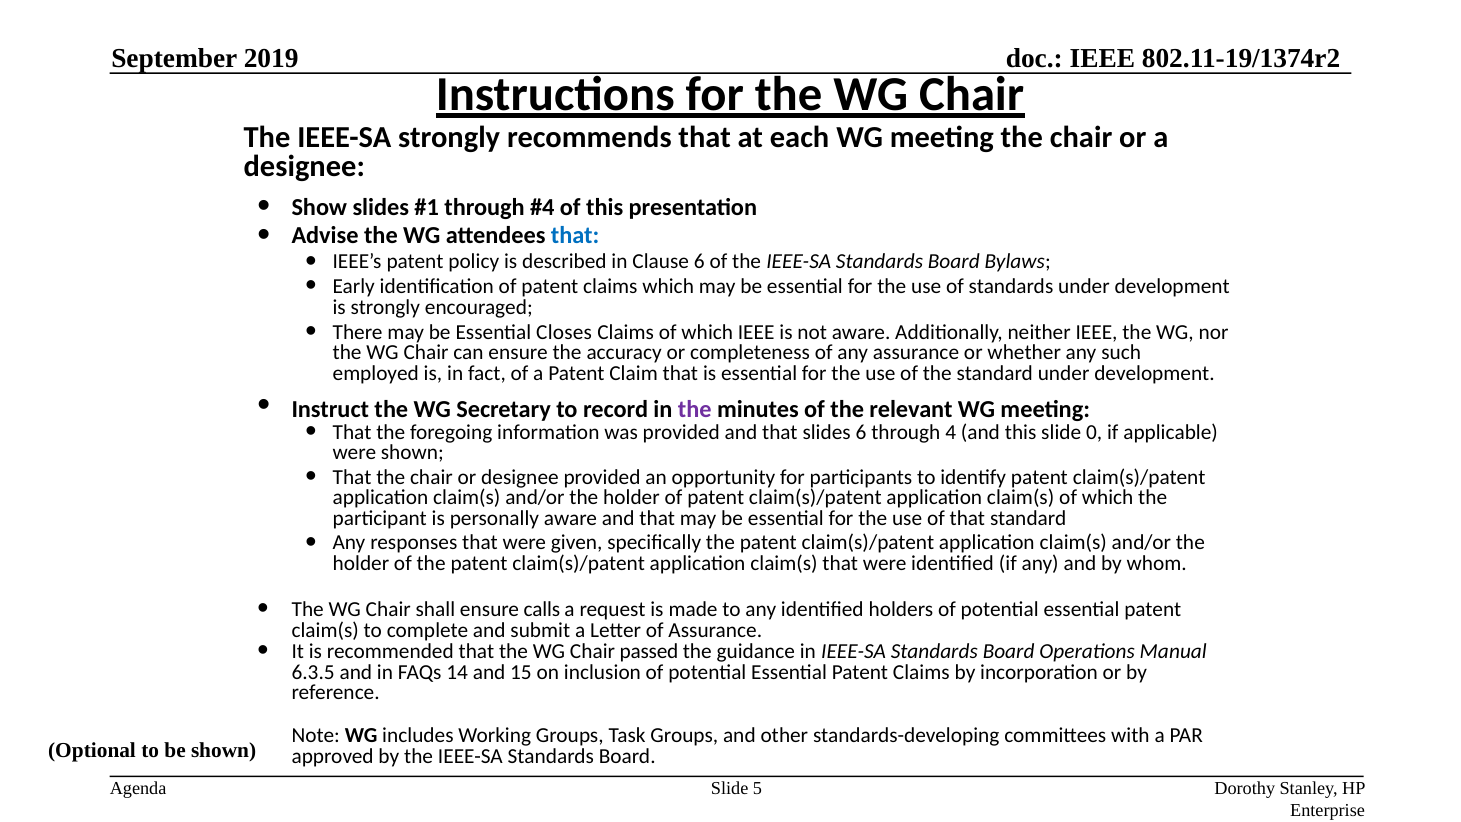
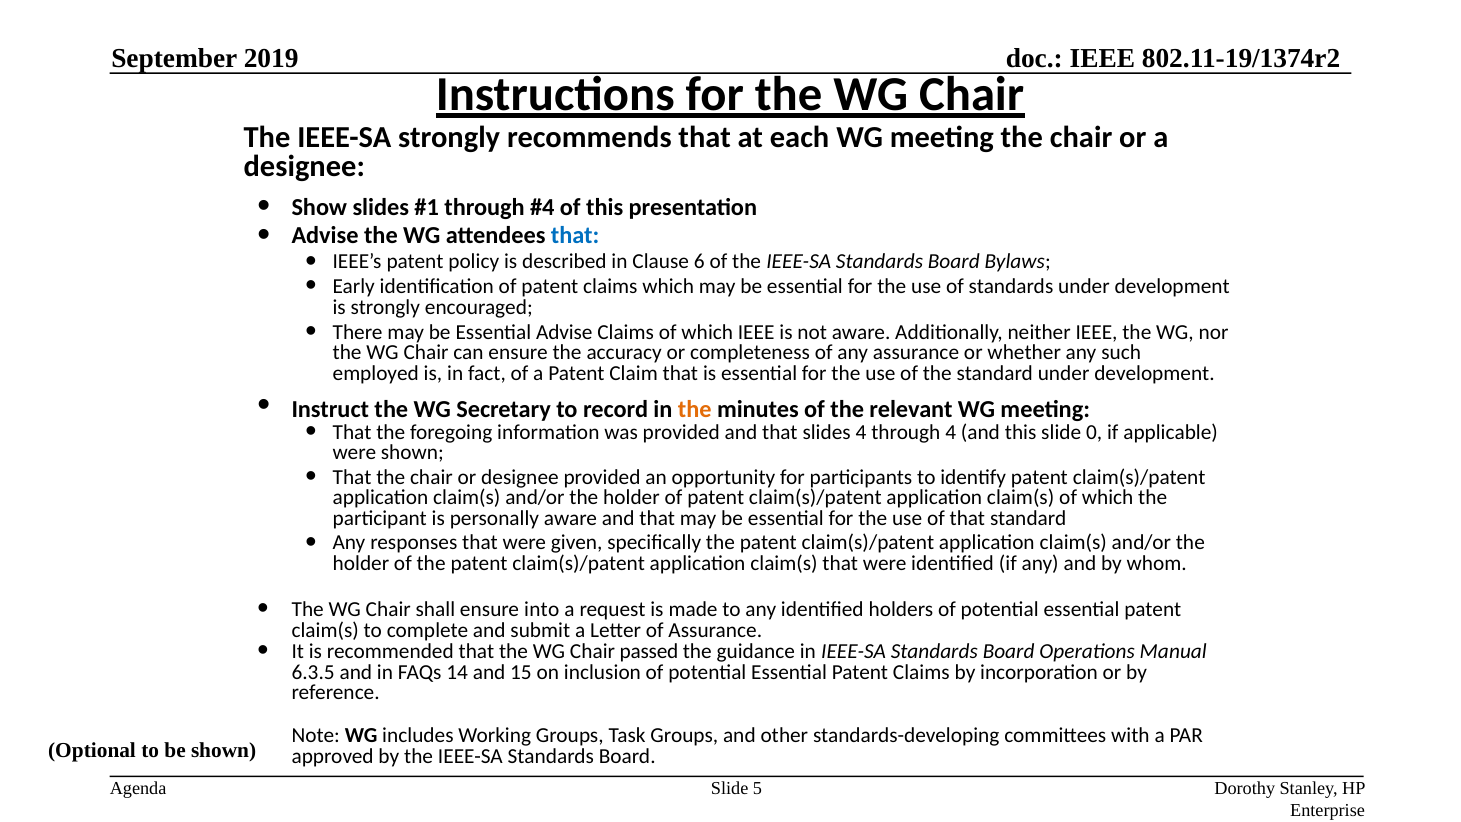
Essential Closes: Closes -> Advise (564, 332)
the colour: purple -> orange (695, 409)
slides 6: 6 -> 4 (861, 432)
calls: calls -> into (542, 609)
